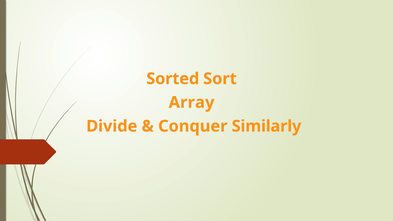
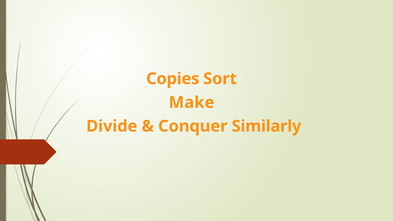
Sorted: Sorted -> Copies (173, 79)
Array: Array -> Make (192, 102)
